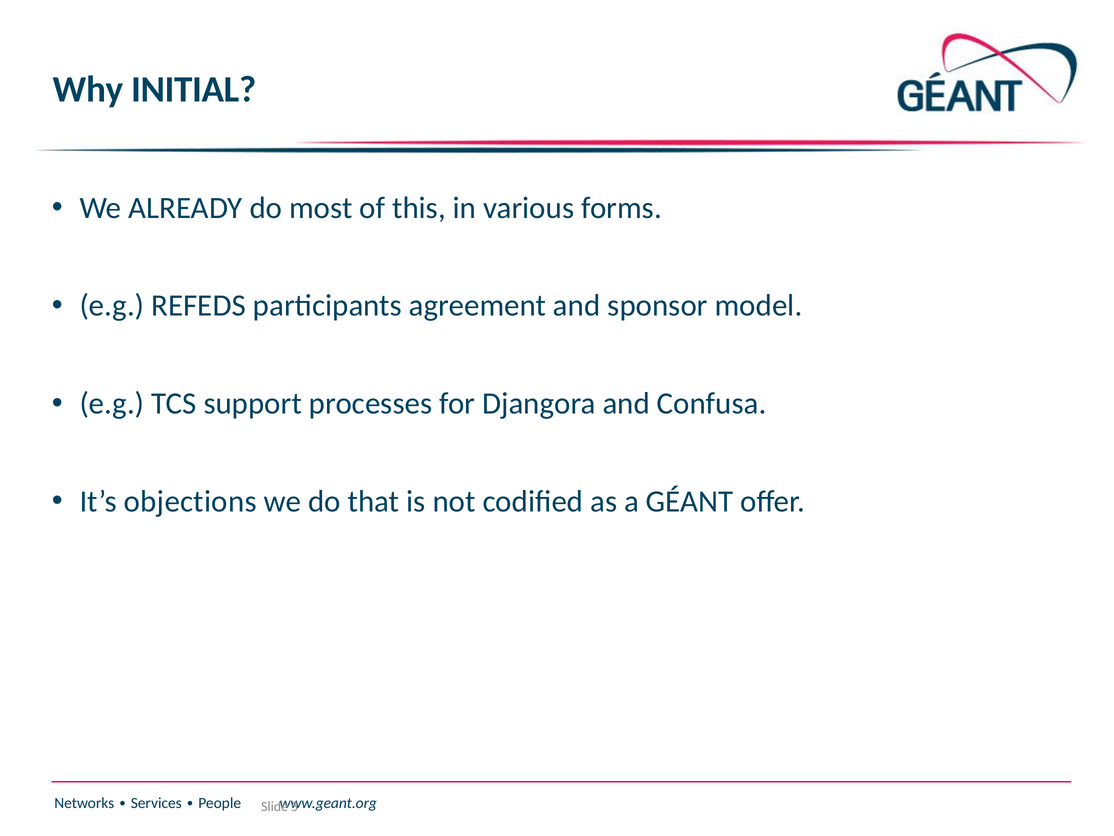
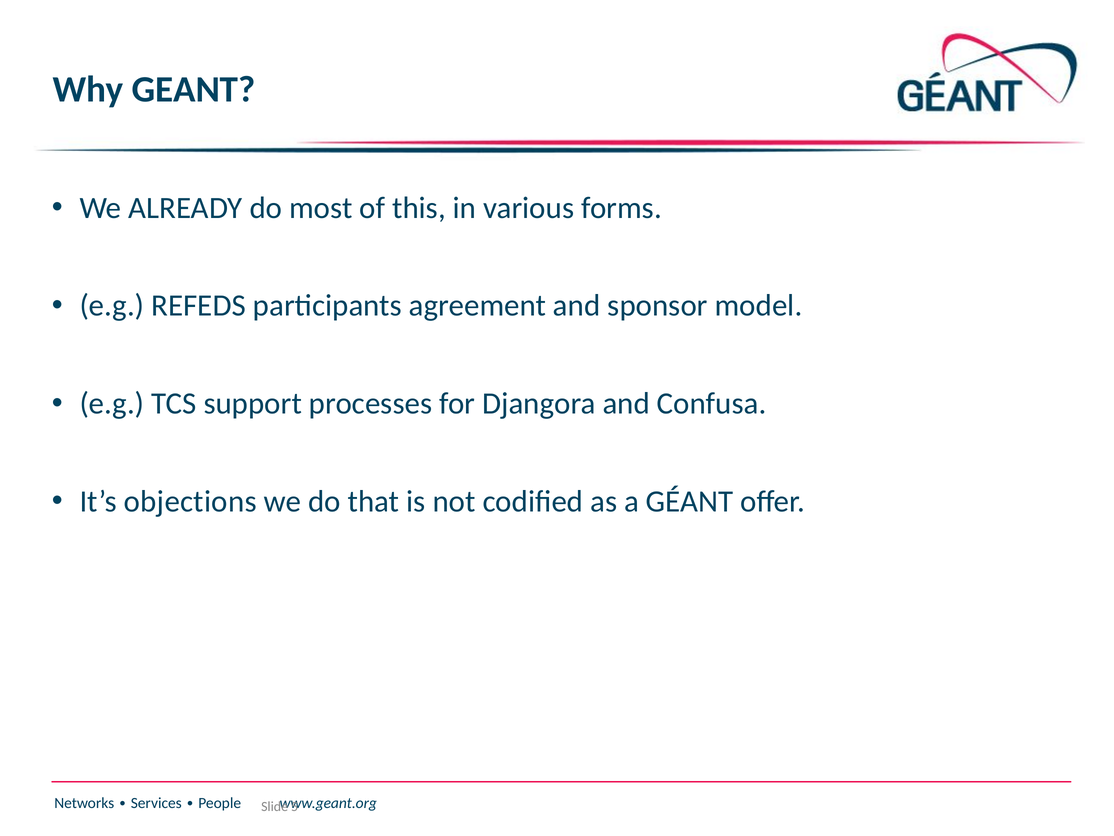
INITIAL: INITIAL -> GEANT (194, 90)
